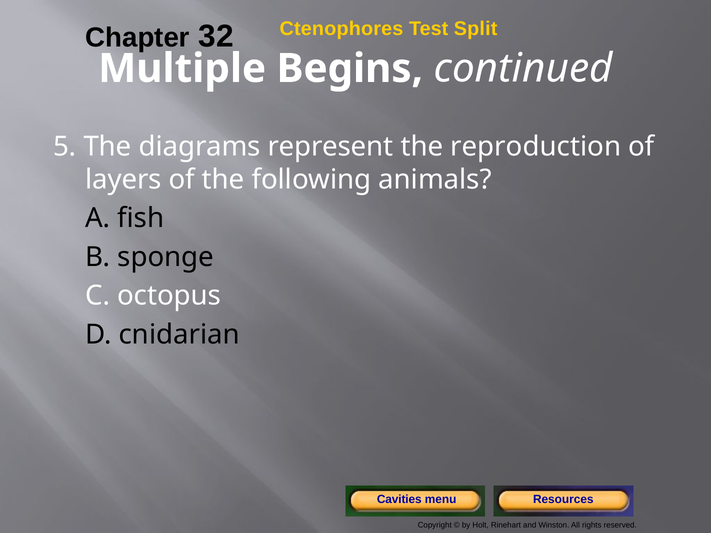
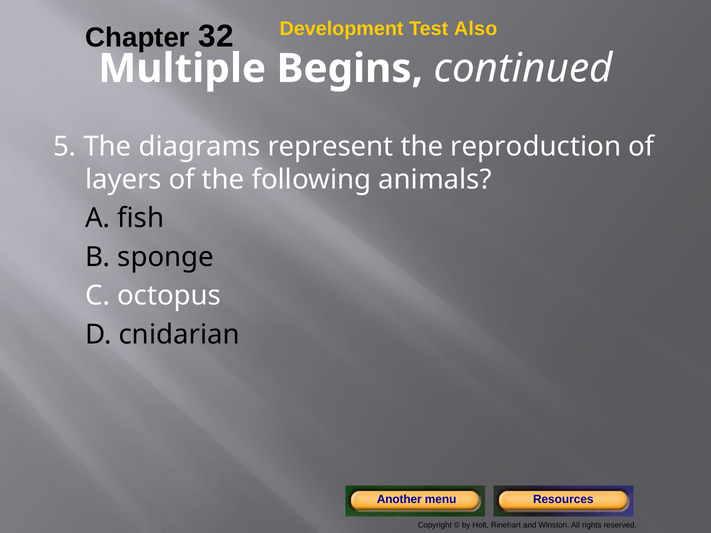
Ctenophores: Ctenophores -> Development (342, 29)
Split: Split -> Also (476, 29)
Cavities: Cavities -> Another (399, 500)
